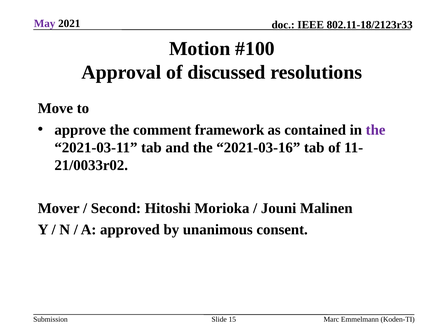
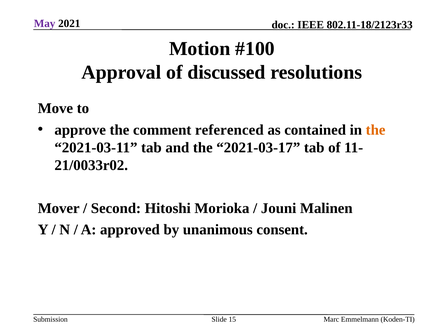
framework: framework -> referenced (229, 130)
the colour: purple -> orange (376, 130)
2021-03-16: 2021-03-16 -> 2021-03-17 (258, 148)
